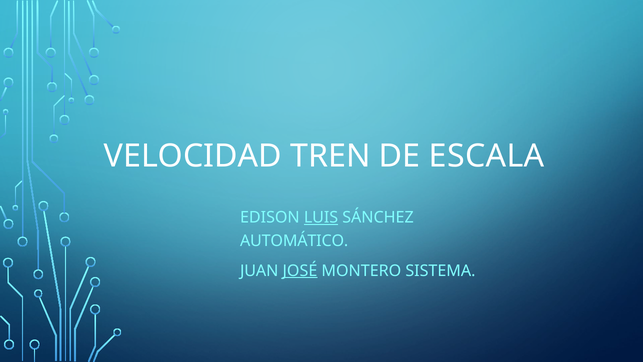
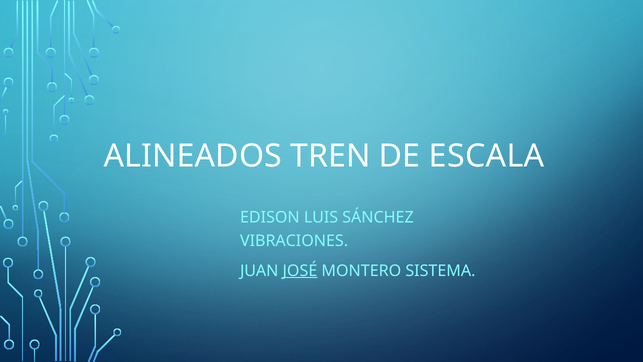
VELOCIDAD: VELOCIDAD -> ALINEADOS (193, 156)
LUIS underline: present -> none (321, 217)
AUTOMÁTICO: AUTOMÁTICO -> VIBRACIONES (294, 241)
